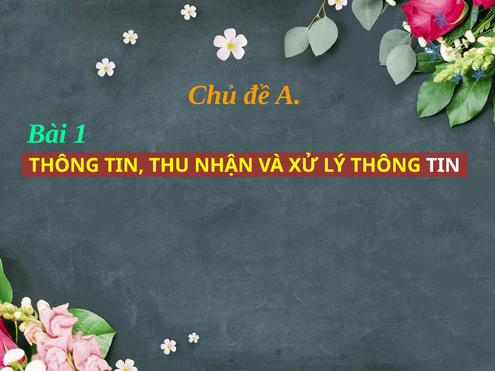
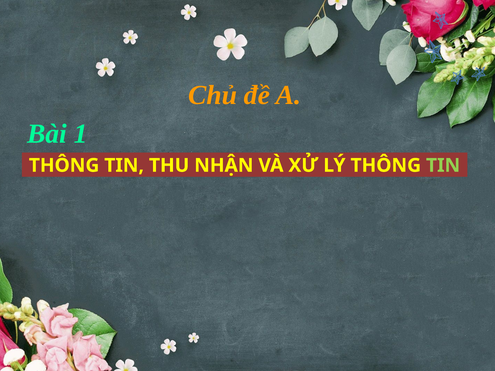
TIN colour: white -> light green (443, 166)
